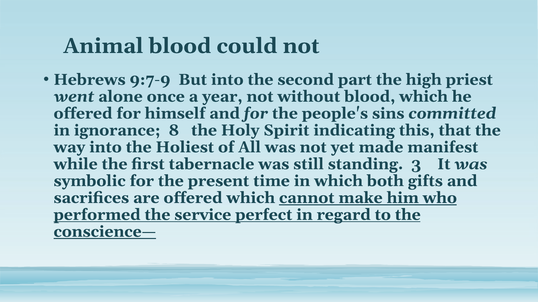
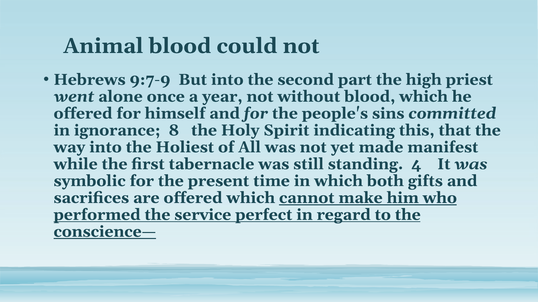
3: 3 -> 4 (416, 164)
